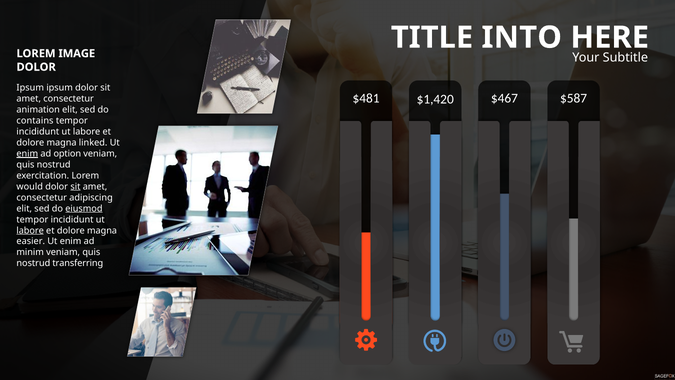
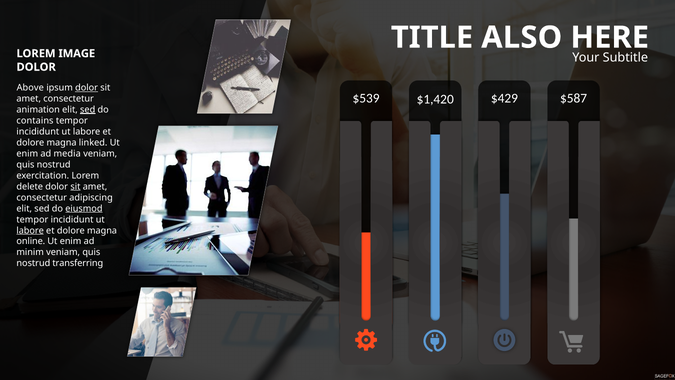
INTO: INTO -> ALSO (522, 37)
Ipsum: Ipsum -> Above (30, 88)
dolor underline: none -> present (87, 88)
$481: $481 -> $539 (366, 98)
$467: $467 -> $429 (504, 98)
sed underline: none -> present (88, 109)
enim underline: present -> none (27, 153)
option: option -> media (67, 153)
would: would -> delete (30, 186)
easier: easier -> online (31, 241)
